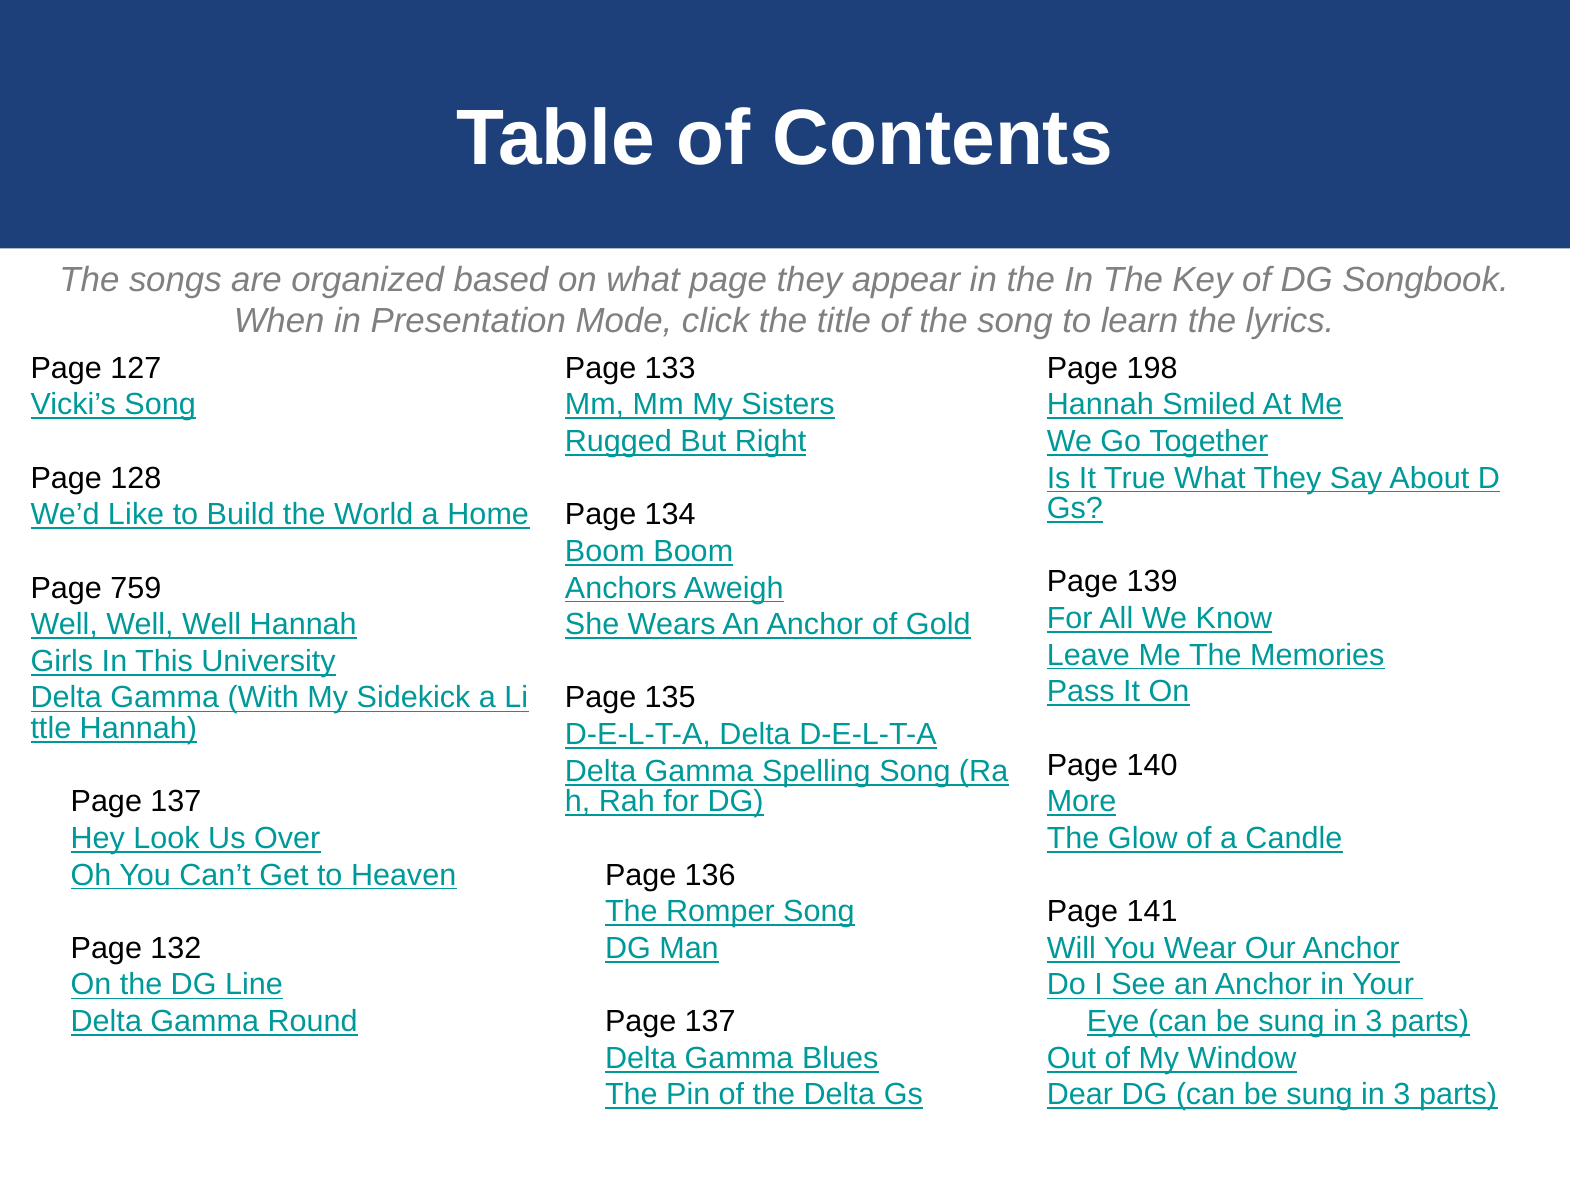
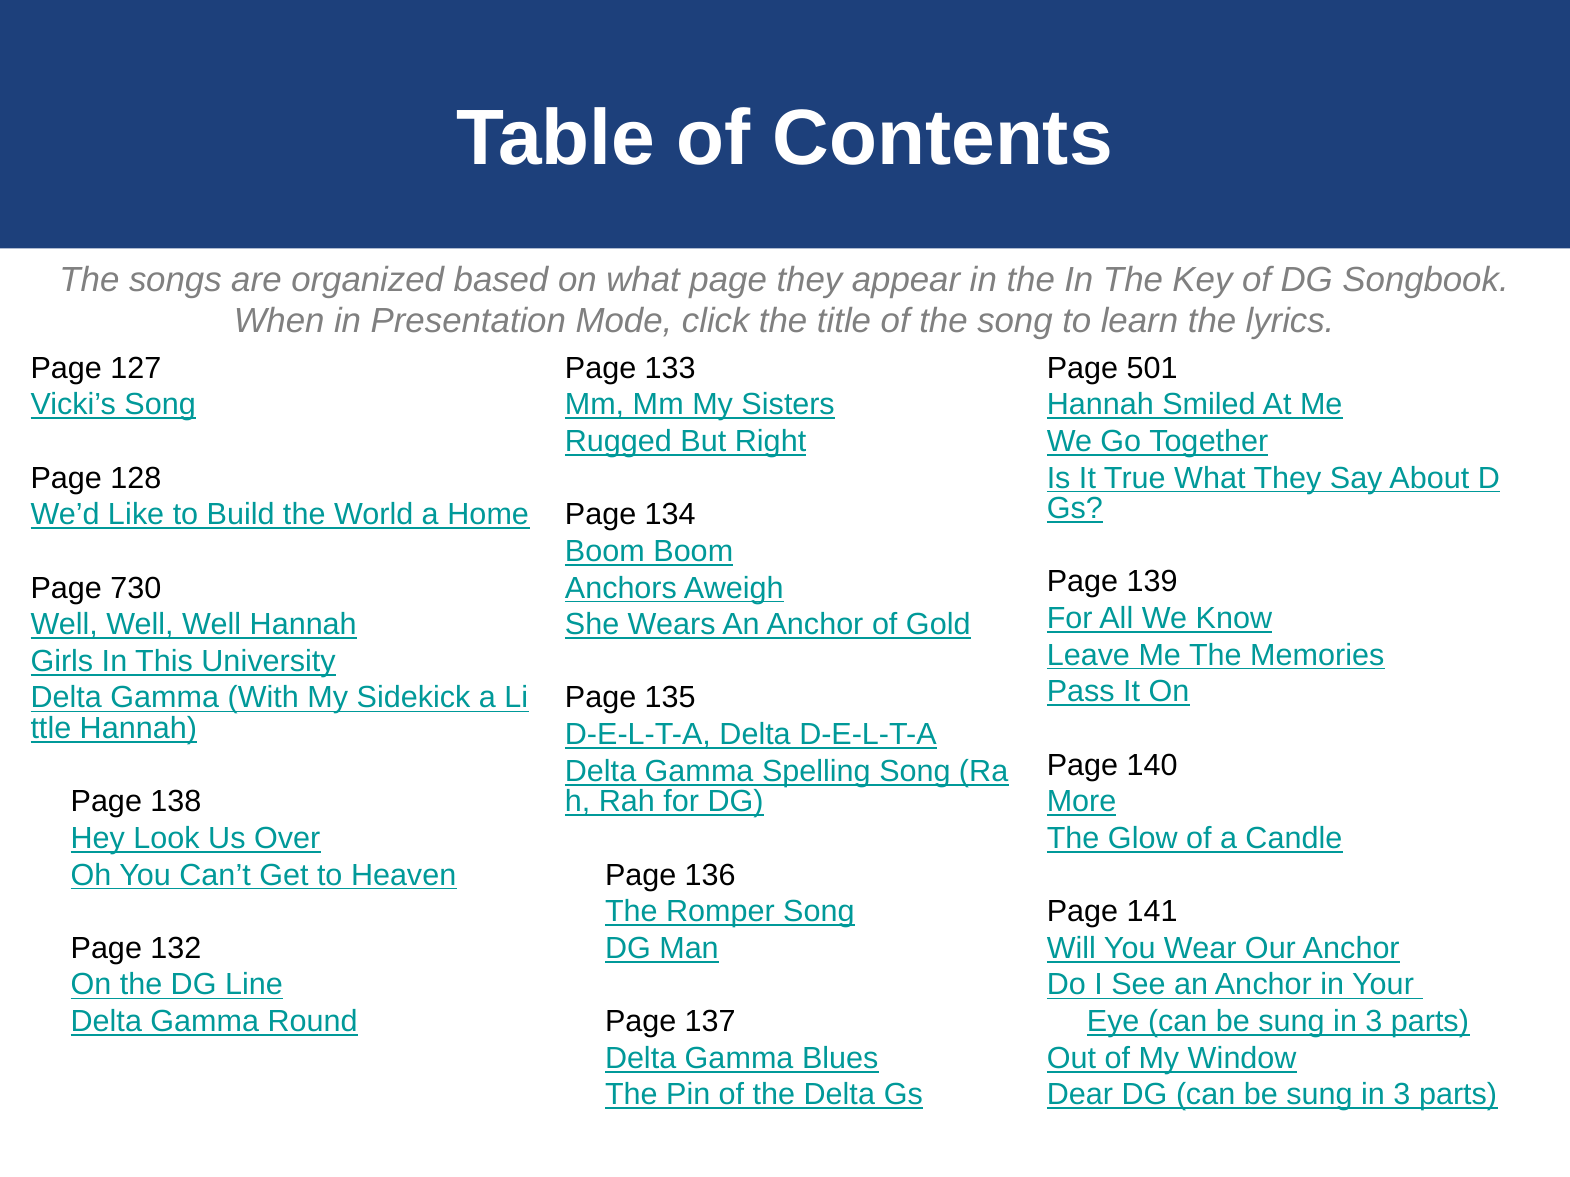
198: 198 -> 501 (1152, 368)
759: 759 -> 730 (136, 588)
137: 137 -> 138 (176, 802)
